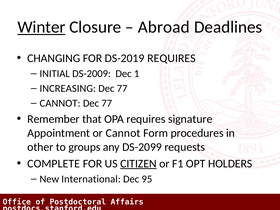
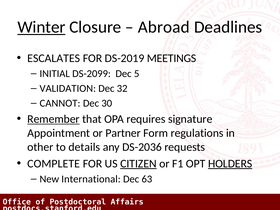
CHANGING: CHANGING -> ESCALATES (54, 58)
DS-2019 REQUIRES: REQUIRES -> MEETINGS (172, 58)
DS-2009: DS-2009 -> DS-2099 (91, 74)
1: 1 -> 5 (137, 74)
INCREASING: INCREASING -> VALIDATION (68, 88)
77: 77 -> 32 (122, 88)
77: 77 -> 30 (107, 103)
Remember underline: none -> present (53, 119)
or Cannot: Cannot -> Partner (123, 133)
procedures: procedures -> regulations (197, 133)
groups: groups -> details (84, 147)
DS-2099: DS-2099 -> DS-2036 (142, 147)
HOLDERS underline: none -> present (230, 164)
95: 95 -> 63 (147, 179)
